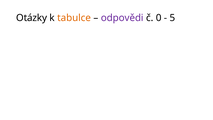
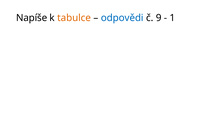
Otázky: Otázky -> Napíše (32, 18)
odpovědi colour: purple -> blue (122, 18)
0: 0 -> 9 (159, 18)
5: 5 -> 1 (172, 18)
